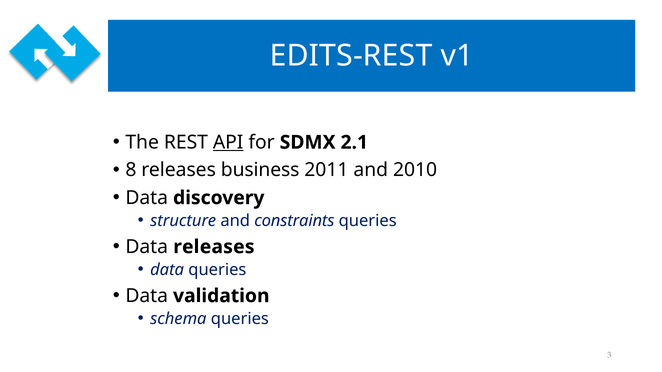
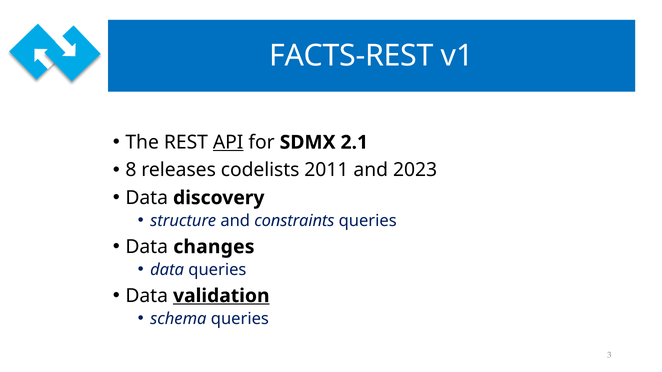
EDITS-REST: EDITS-REST -> FACTS-REST (351, 56)
business: business -> codelists (260, 170)
2010: 2010 -> 2023 (415, 170)
Data releases: releases -> changes (214, 247)
validation underline: none -> present (221, 296)
